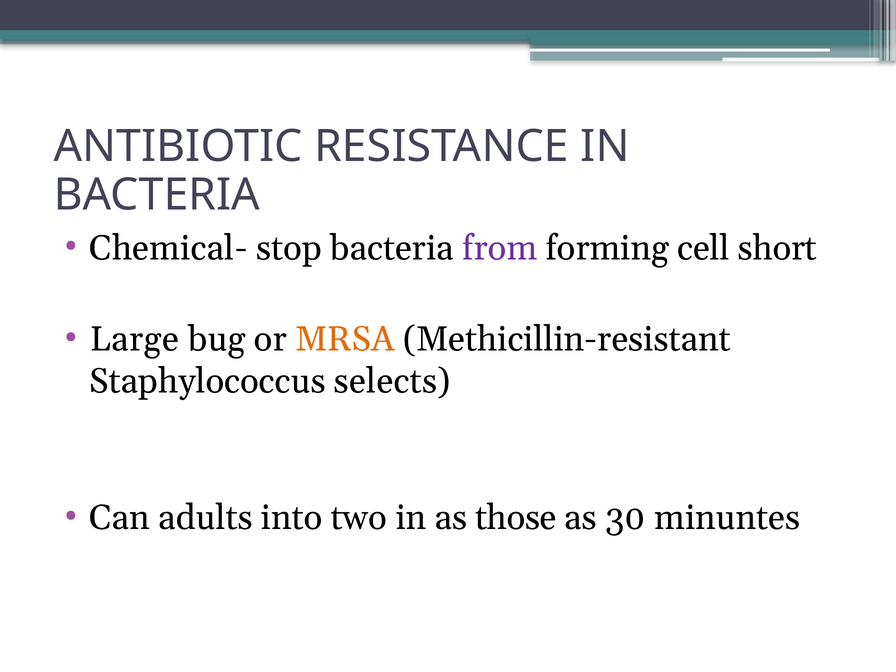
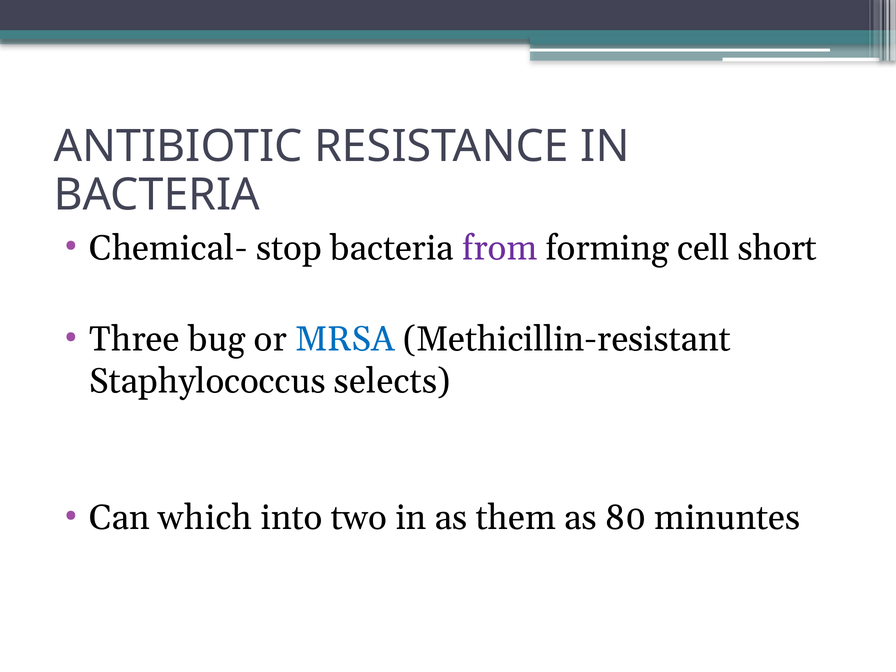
Large: Large -> Three (135, 339)
MRSA colour: orange -> blue (345, 339)
adults: adults -> which (205, 518)
those: those -> them (516, 518)
30: 30 -> 80 (626, 518)
